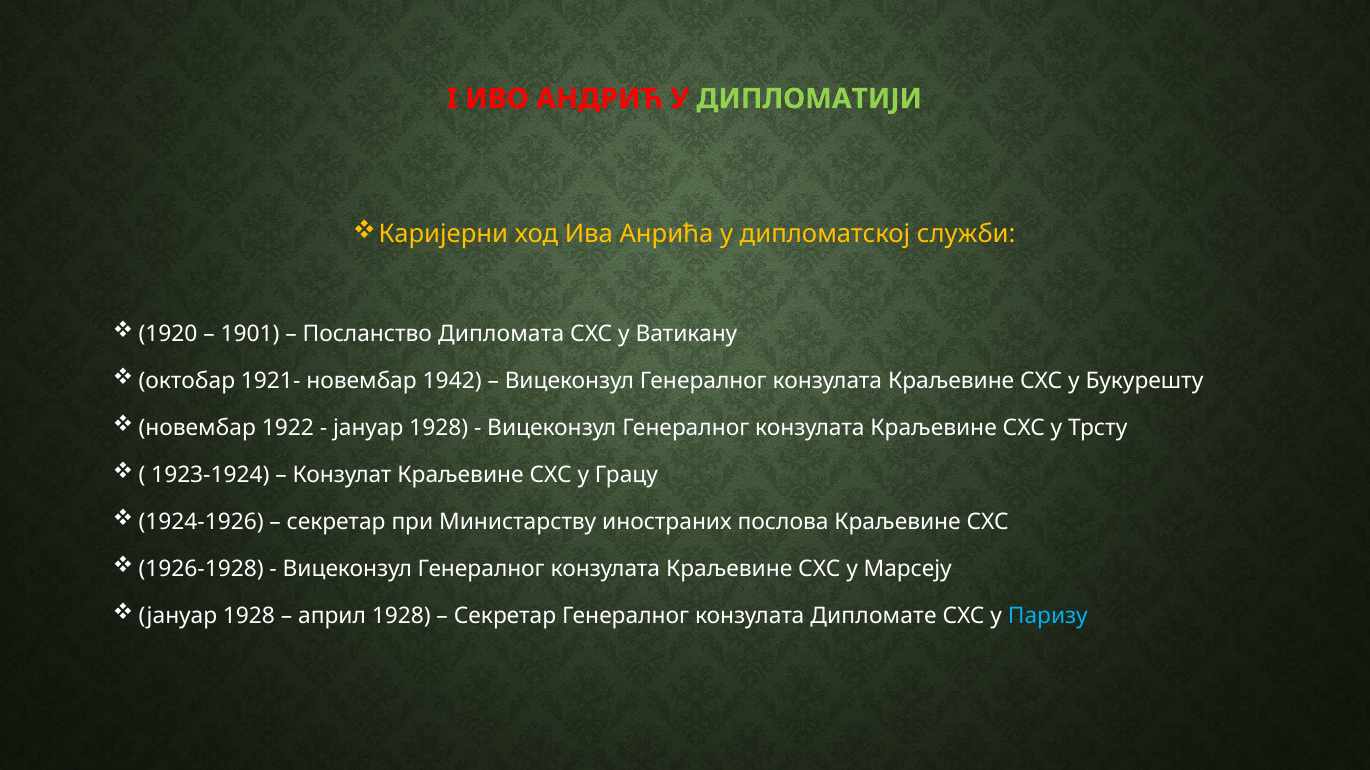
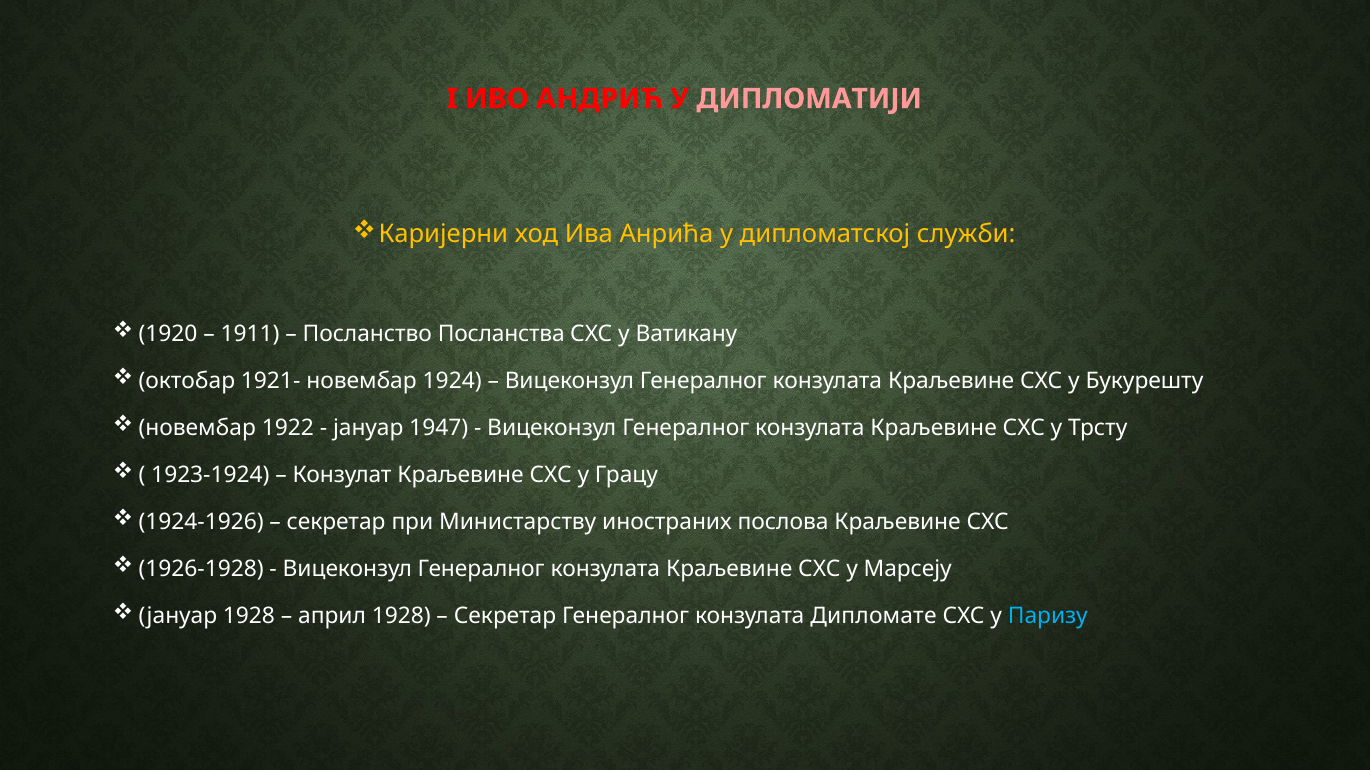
ДИПЛОМАТИЈИ colour: light green -> pink (809, 99)
1901: 1901 -> 1911 (250, 334)
Дипломата: Дипломата -> Посланства (501, 334)
1942: 1942 -> 1924 (452, 381)
1928: 1928 -> 1947 (439, 428)
